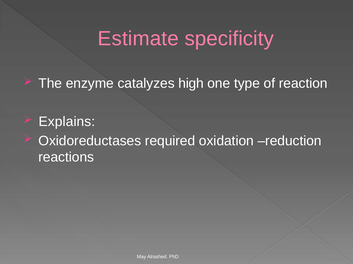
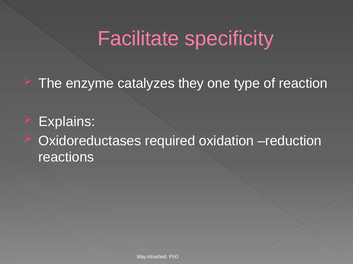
Estimate: Estimate -> Facilitate (138, 39)
high: high -> they (191, 84)
